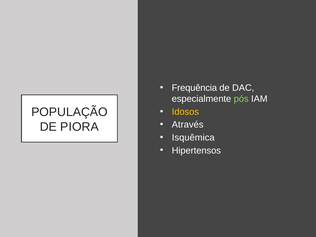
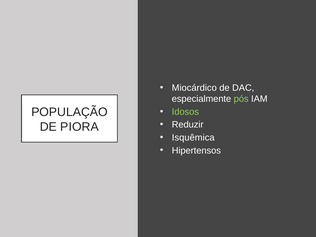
Frequência: Frequência -> Miocárdico (194, 88)
Idosos colour: yellow -> light green (185, 112)
Através: Através -> Reduzir (188, 125)
